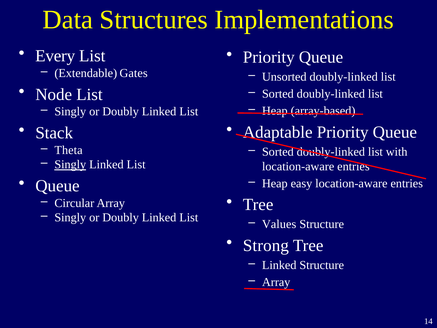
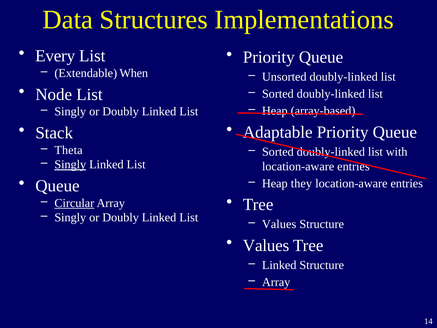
Gates: Gates -> When (134, 73)
easy: easy -> they (301, 183)
Circular underline: none -> present (74, 203)
Strong: Strong -> Values (266, 245)
